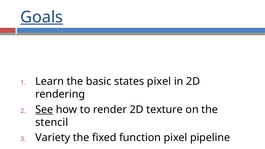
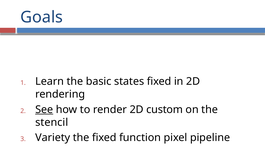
Goals underline: present -> none (42, 17)
states pixel: pixel -> fixed (159, 81)
texture: texture -> custom (165, 110)
